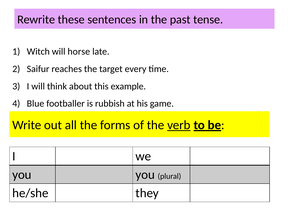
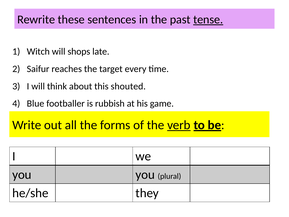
tense underline: none -> present (208, 20)
horse: horse -> shops (79, 51)
example: example -> shouted (128, 86)
